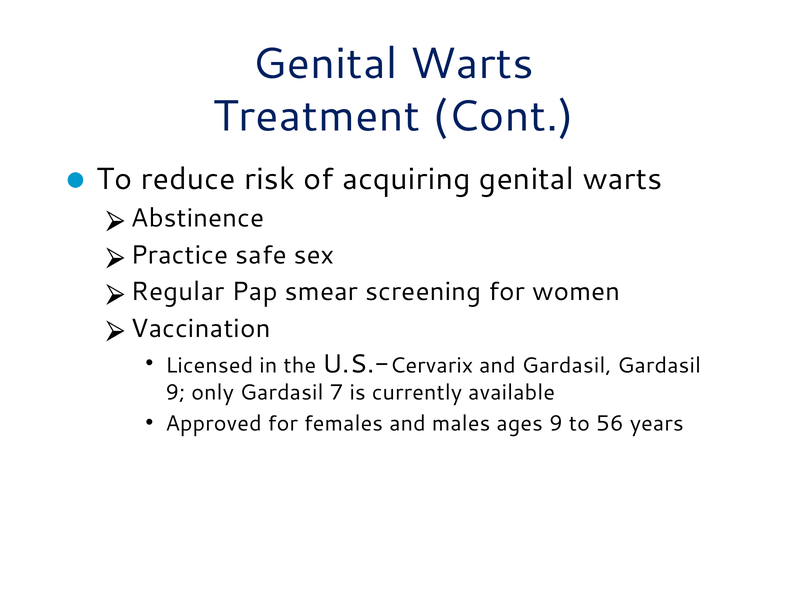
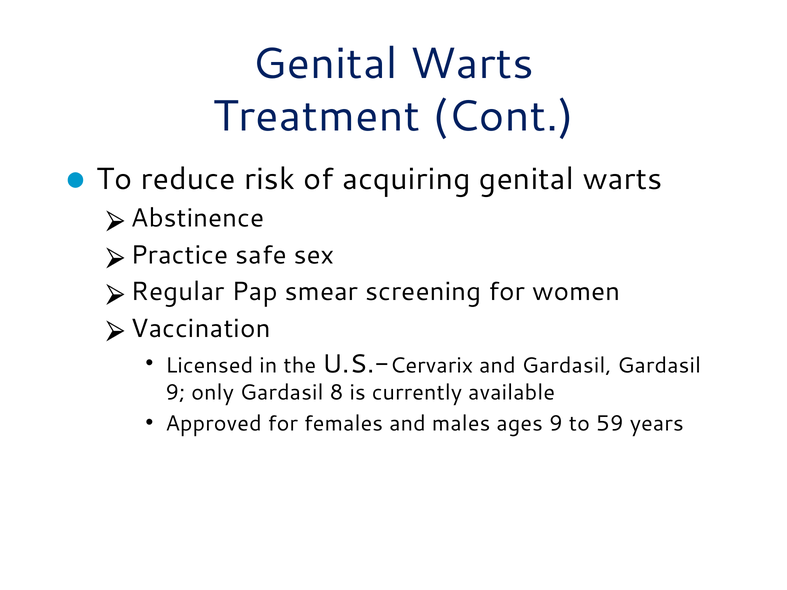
7: 7 -> 8 (336, 393)
56: 56 -> 59 (610, 424)
